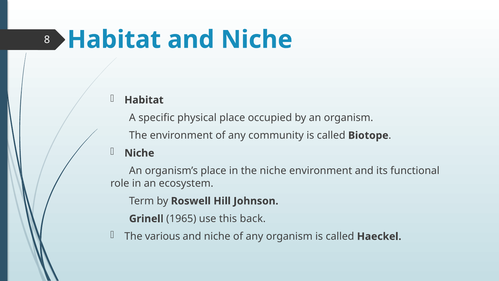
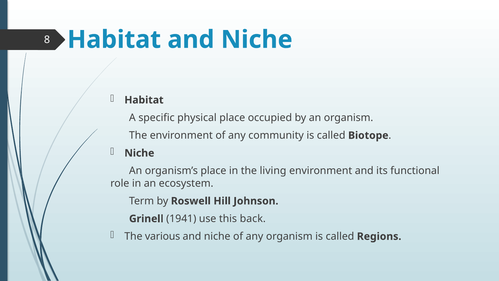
the niche: niche -> living (273, 171)
1965: 1965 -> 1941 (181, 218)
Haeckel: Haeckel -> Regions (379, 236)
